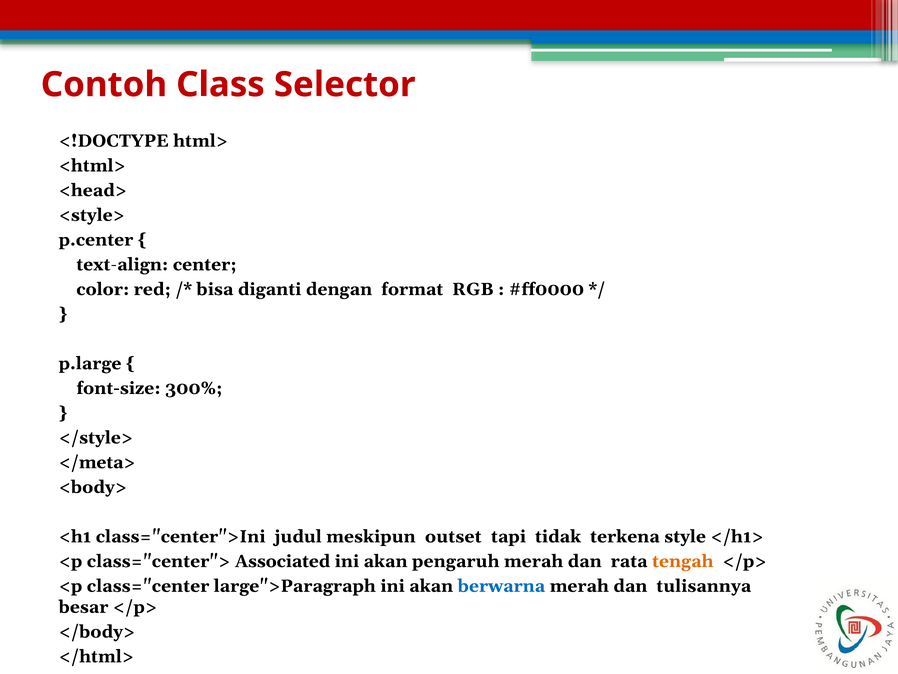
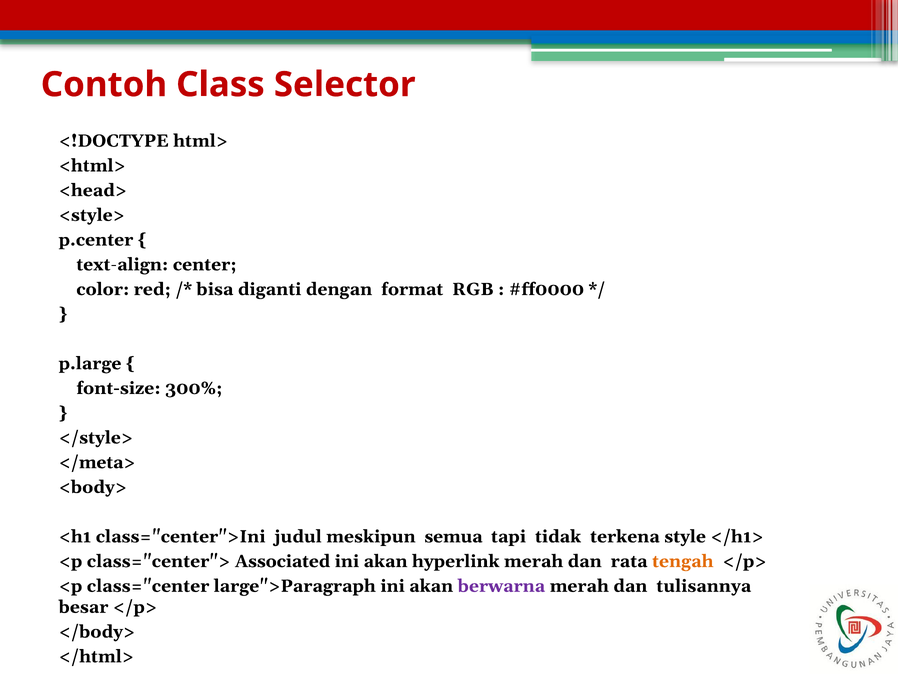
outset: outset -> semua (453, 536)
pengaruh: pengaruh -> hyperlink (456, 561)
berwarna colour: blue -> purple (501, 586)
